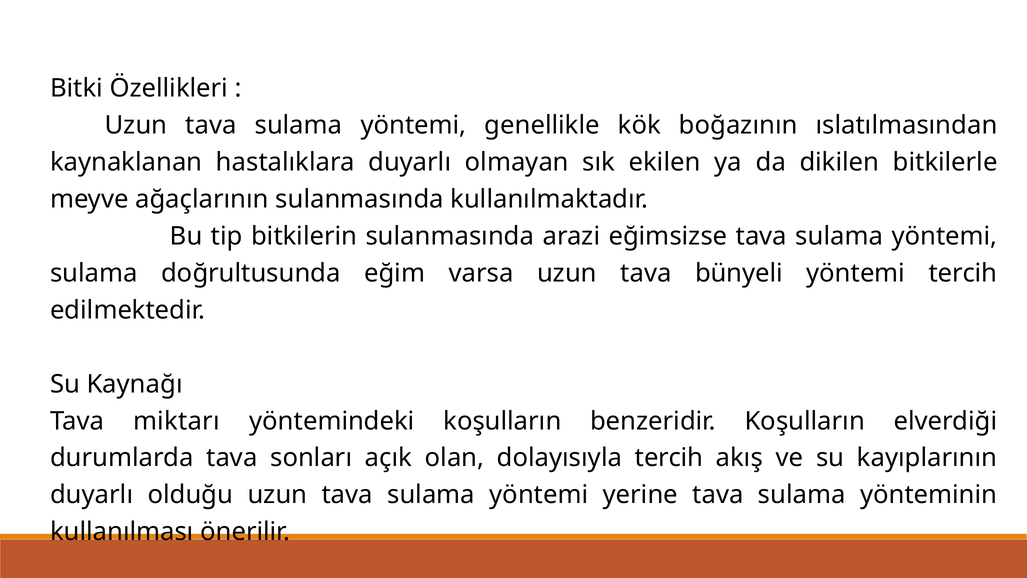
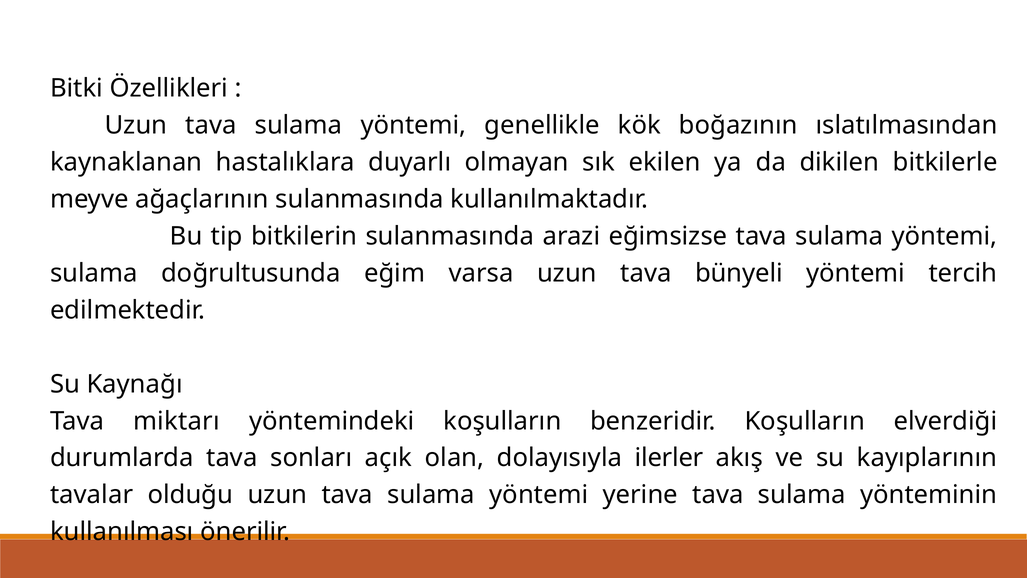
dolayısıyla tercih: tercih -> ilerler (669, 458)
duyarlı: duyarlı -> tavalar (92, 495)
